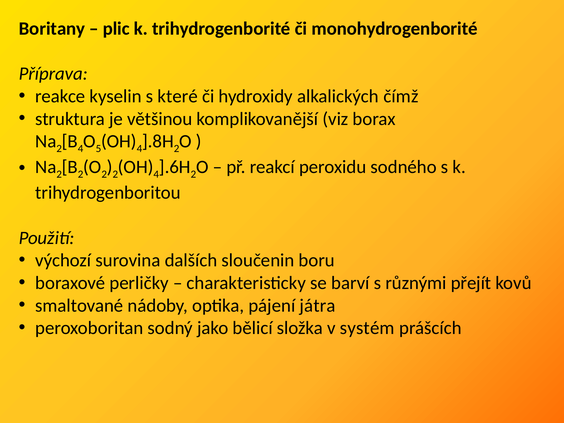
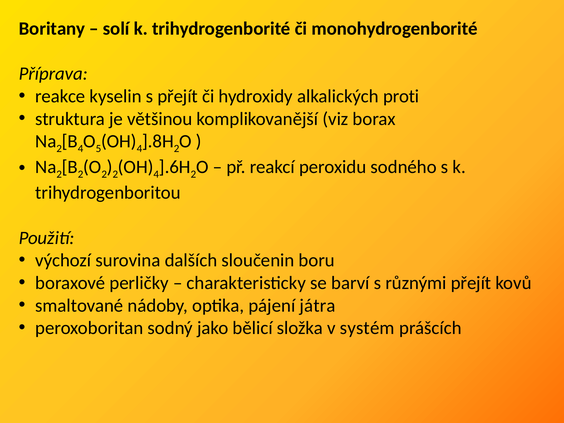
plic: plic -> solí (116, 29)
s které: které -> přejít (178, 96)
čímž: čímž -> proti (401, 96)
